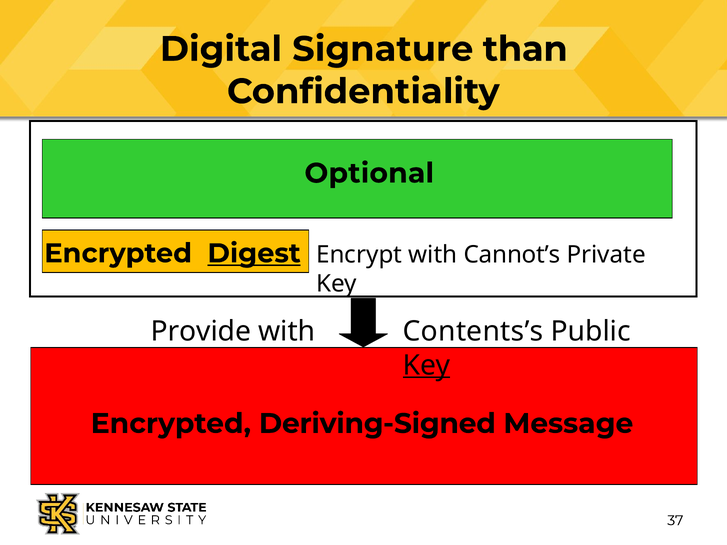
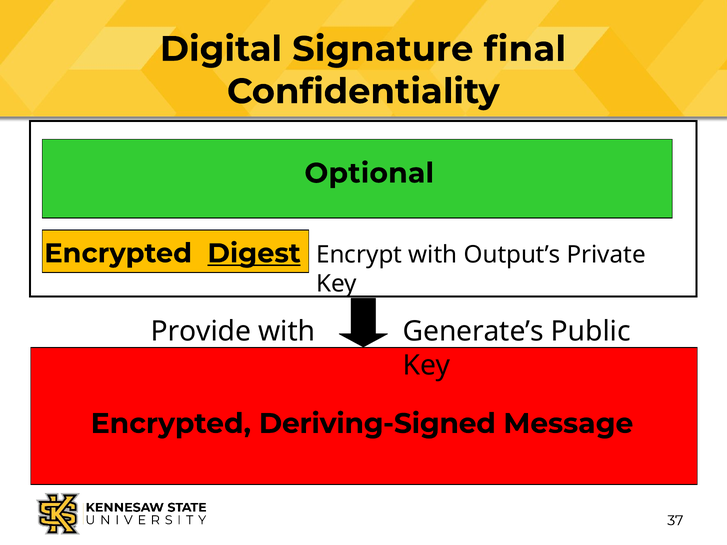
than: than -> final (525, 49)
Cannot’s: Cannot’s -> Output’s (512, 255)
Contents’s: Contents’s -> Generate’s (473, 331)
Key underline: present -> none (427, 365)
